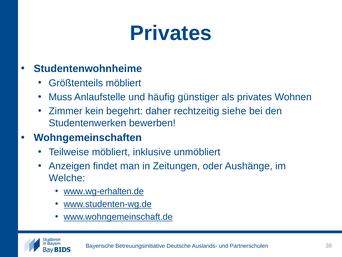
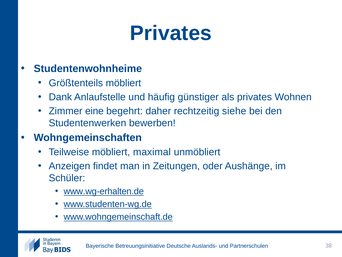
Muss: Muss -> Dank (60, 97)
kein: kein -> eine (94, 111)
inklusive: inklusive -> maximal (152, 152)
Welche: Welche -> Schüler (67, 178)
